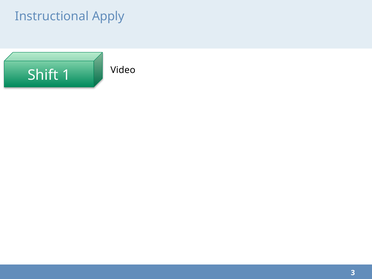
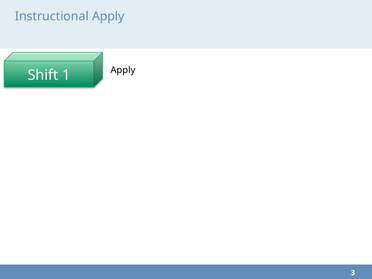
Video: Video -> Apply (123, 70)
